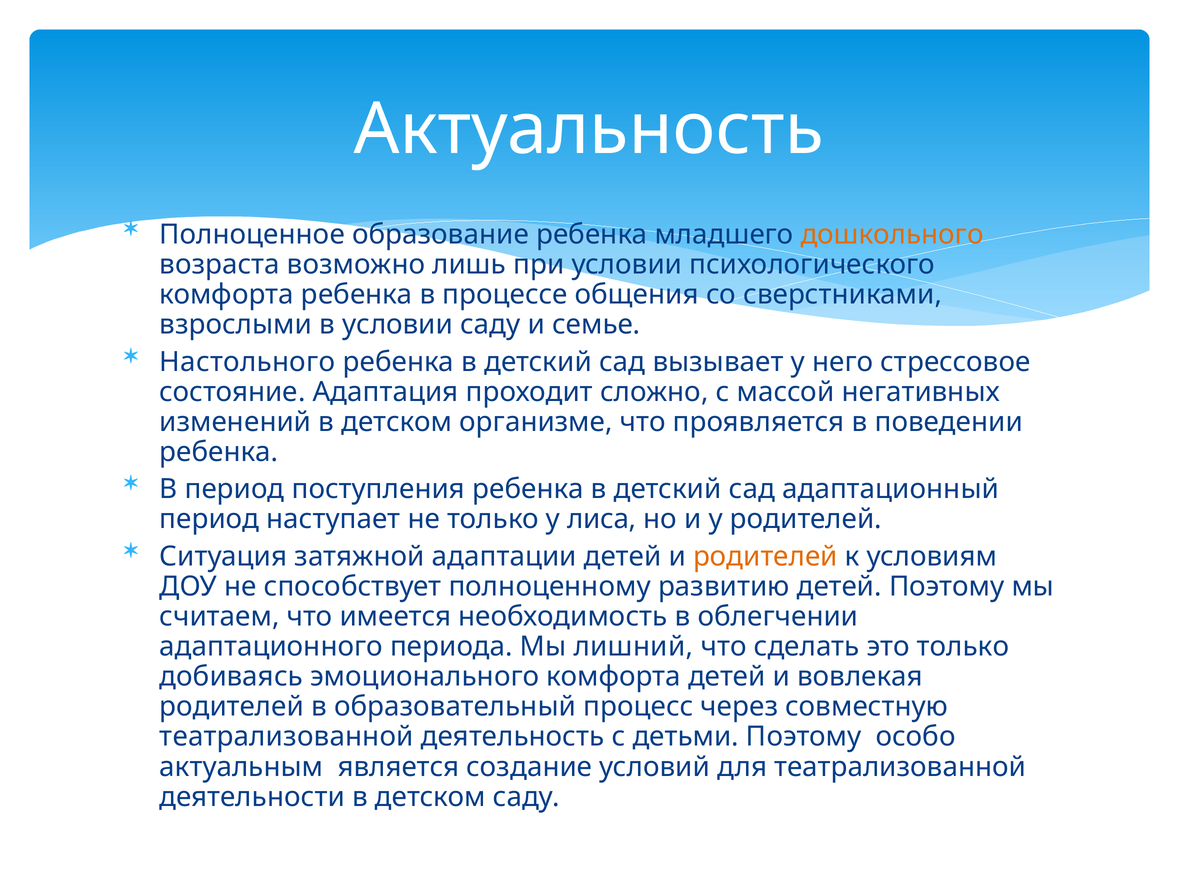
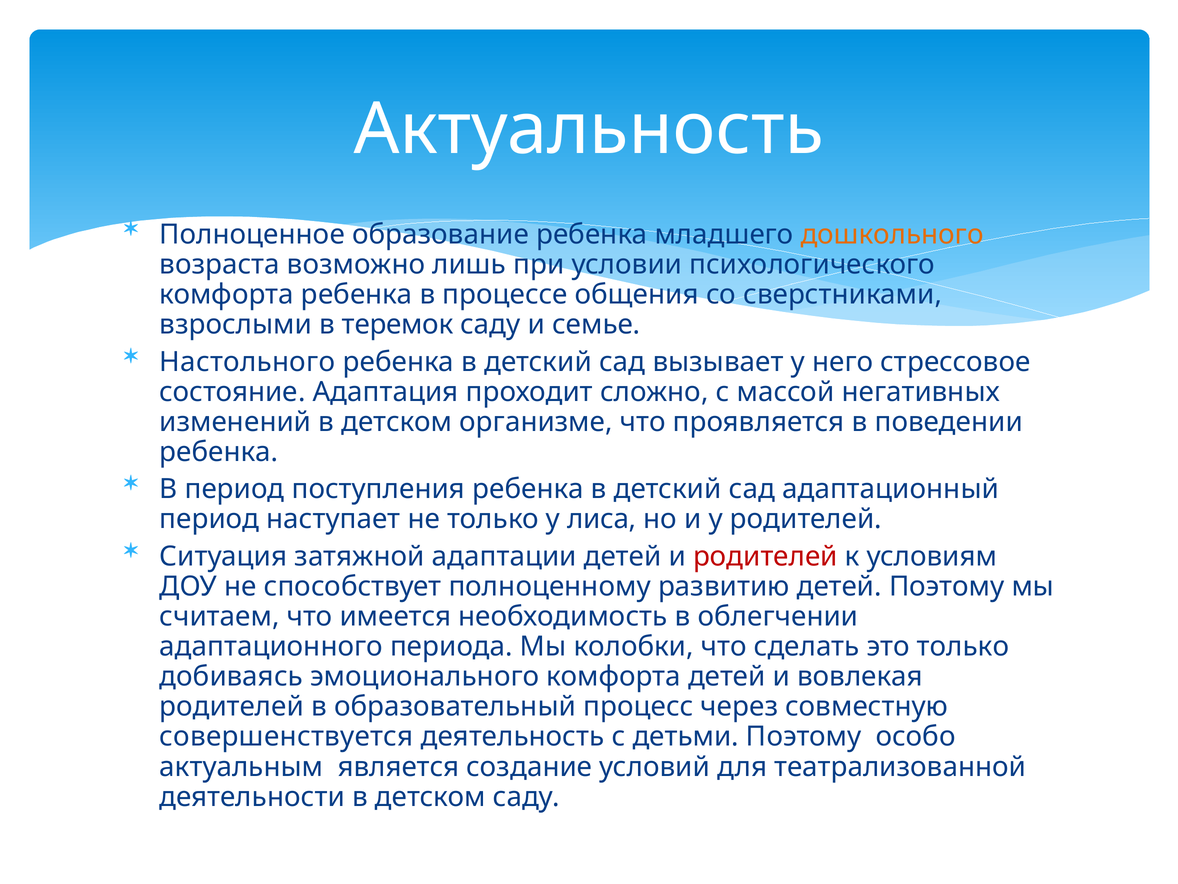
в условии: условии -> теремок (398, 325)
родителей colour: orange -> red (765, 556)
лишний: лишний -> колобки (634, 646)
театрализованной: театрализованной -> совершенствуется (286, 736)
